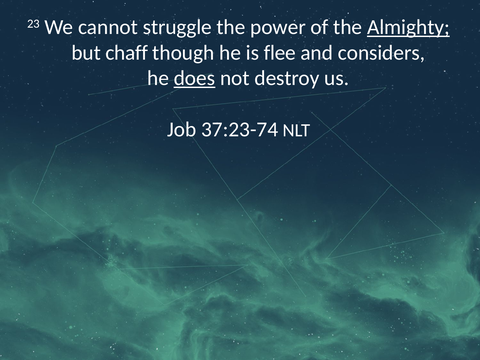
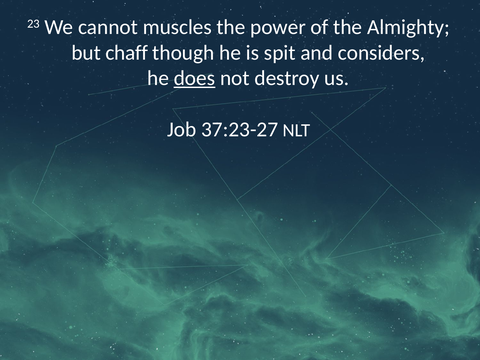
struggle: struggle -> muscles (177, 27)
Almighty underline: present -> none (408, 27)
flee: flee -> spit (280, 53)
37:23-74: 37:23-74 -> 37:23-27 (240, 129)
